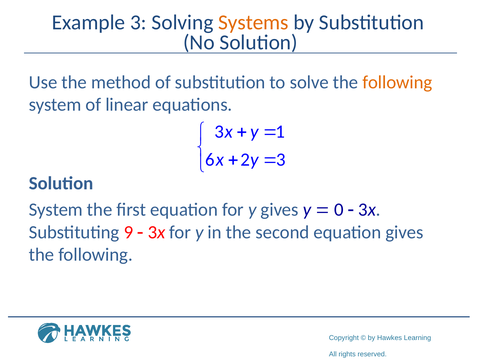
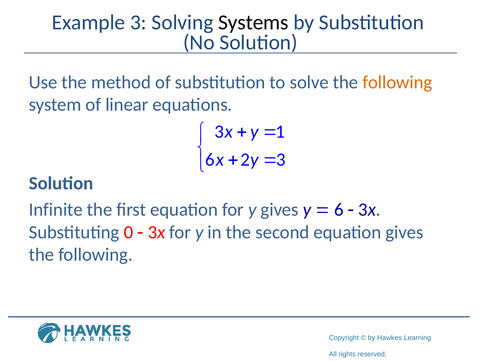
Systems colour: orange -> black (253, 22)
System: System -> Infinite (56, 210)
0: 0 -> 6 (339, 210)
9: 9 -> 0 (128, 232)
